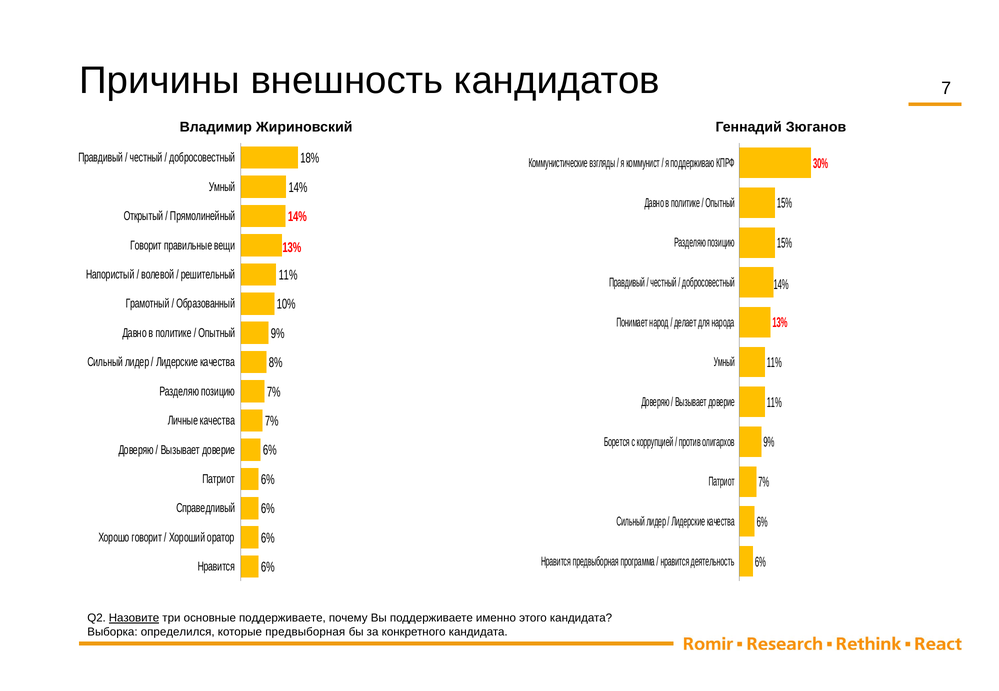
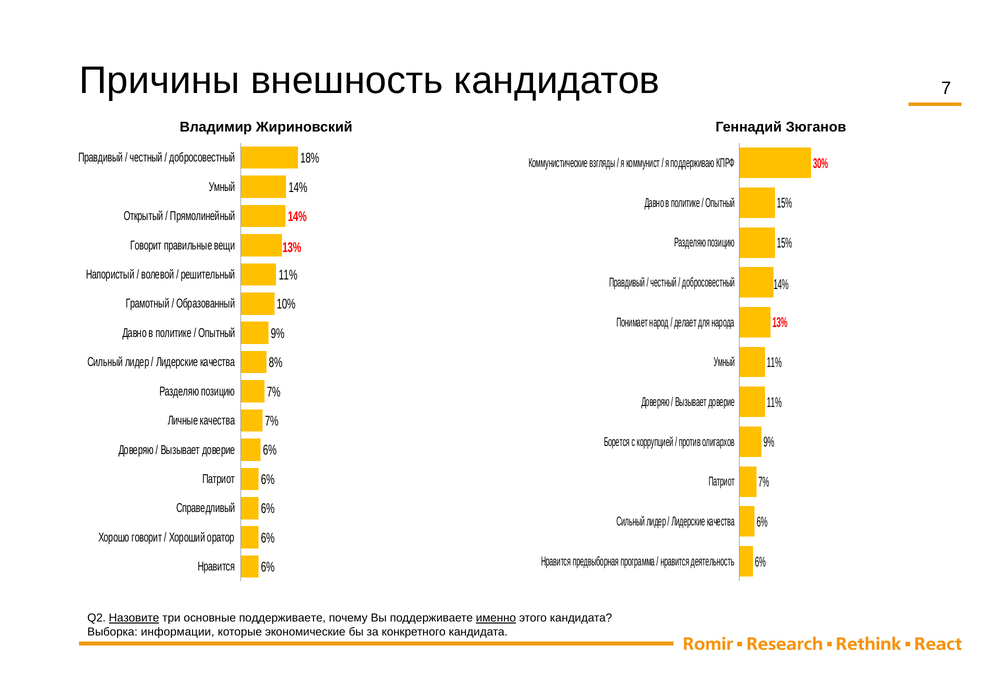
именно underline: none -> present (496, 619)
определился: определился -> информации (178, 632)
которые предвыборная: предвыборная -> экономические (305, 632)
